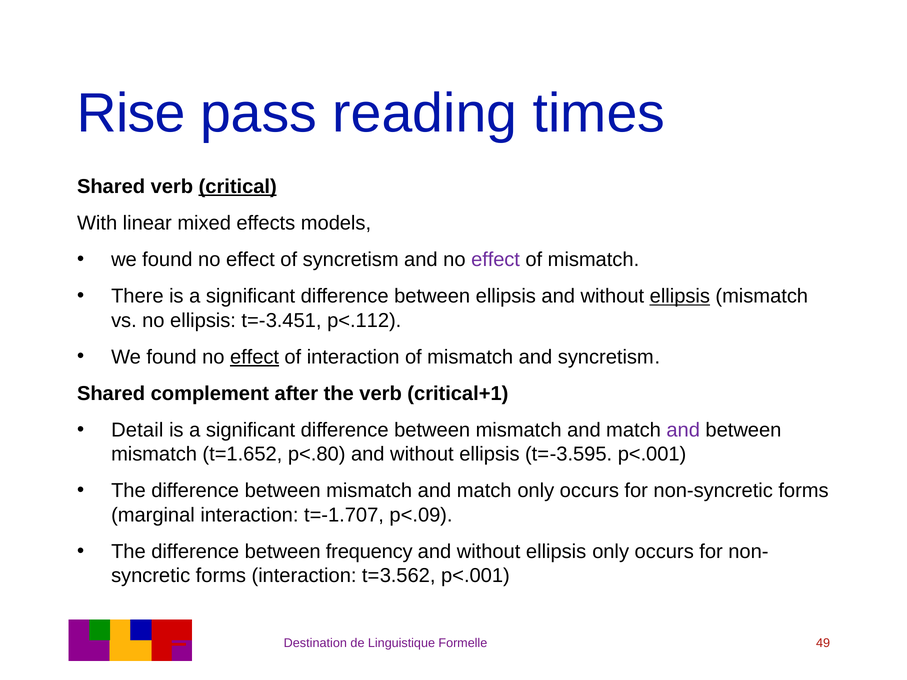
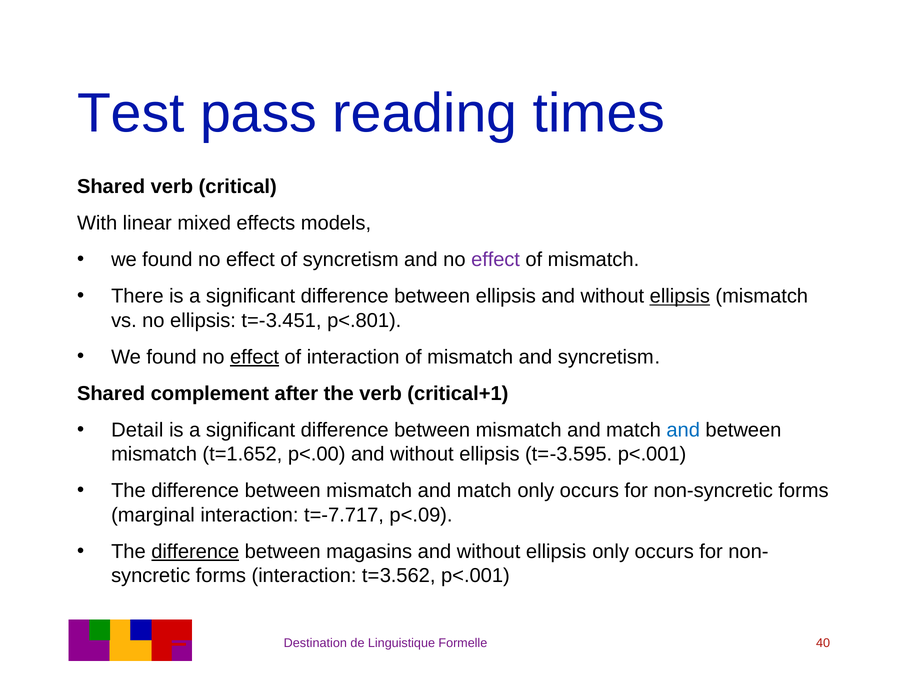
Rise: Rise -> Test (131, 113)
critical underline: present -> none (238, 187)
p<.112: p<.112 -> p<.801 (364, 321)
and colour: purple -> blue (683, 430)
p<.80: p<.80 -> p<.00 (317, 454)
t=-1.707: t=-1.707 -> t=-7.717 (344, 515)
difference underline: none -> present (195, 552)
frequency: frequency -> magasins (369, 552)
49: 49 -> 40 (823, 643)
